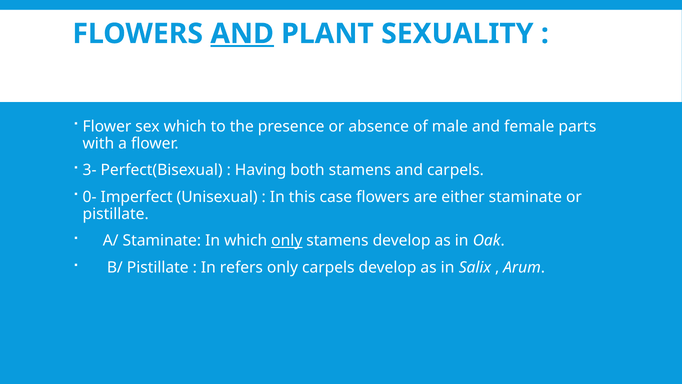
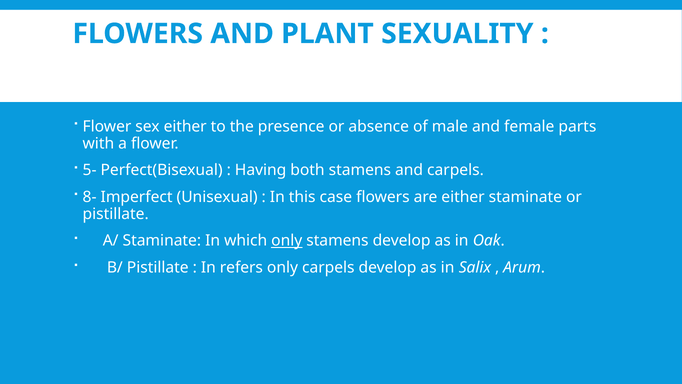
AND underline: present -> none (242, 34)
sex which: which -> either (185, 126)
3-: 3- -> 5- (90, 170)
0-: 0- -> 8- (90, 197)
